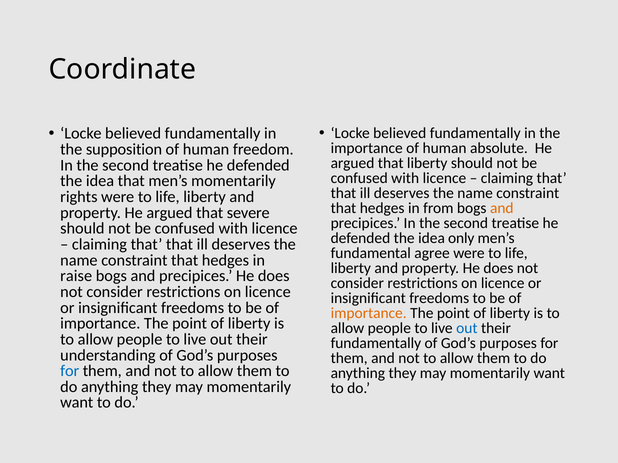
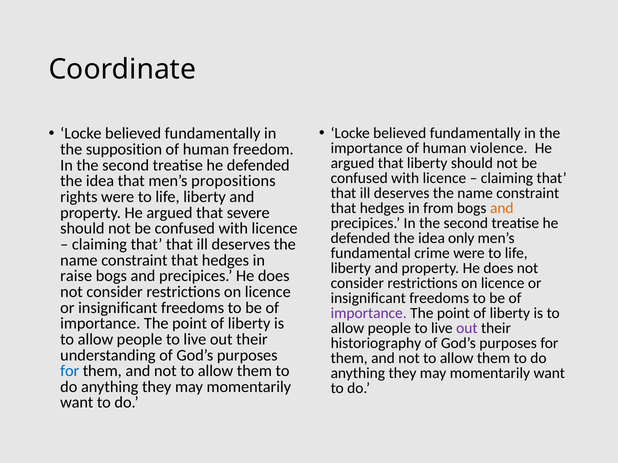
absolute: absolute -> violence (499, 148)
men’s momentarily: momentarily -> propositions (233, 181)
agree: agree -> crime (432, 253)
importance colour: orange -> purple (369, 314)
out colour: blue -> purple (467, 329)
fundamentally: fundamentally -> historiography (376, 344)
